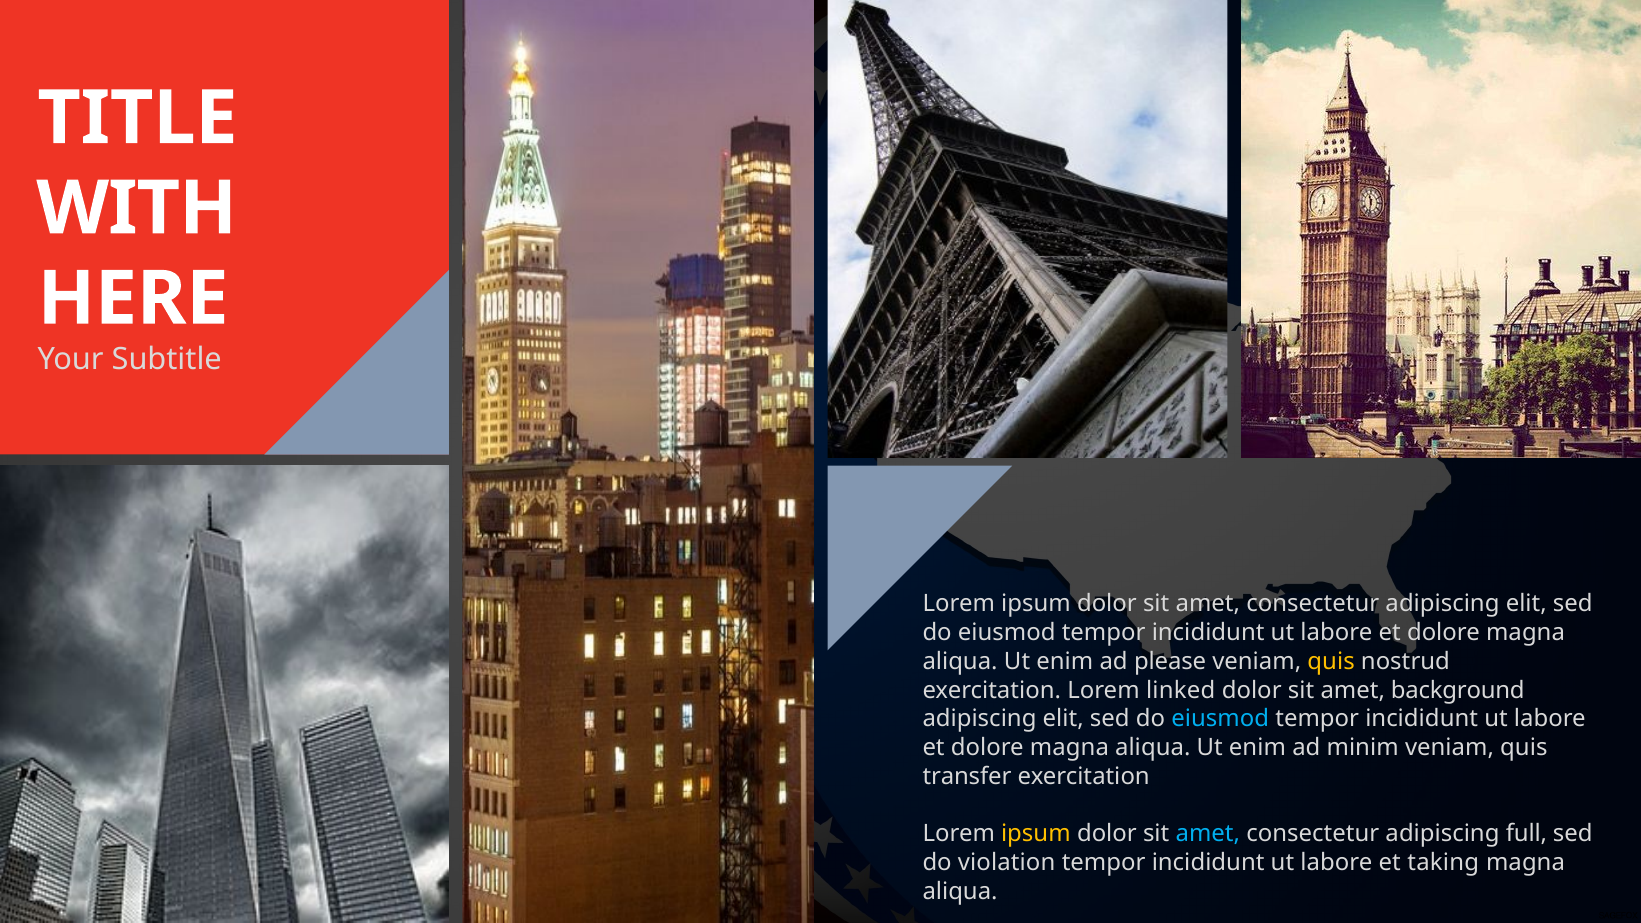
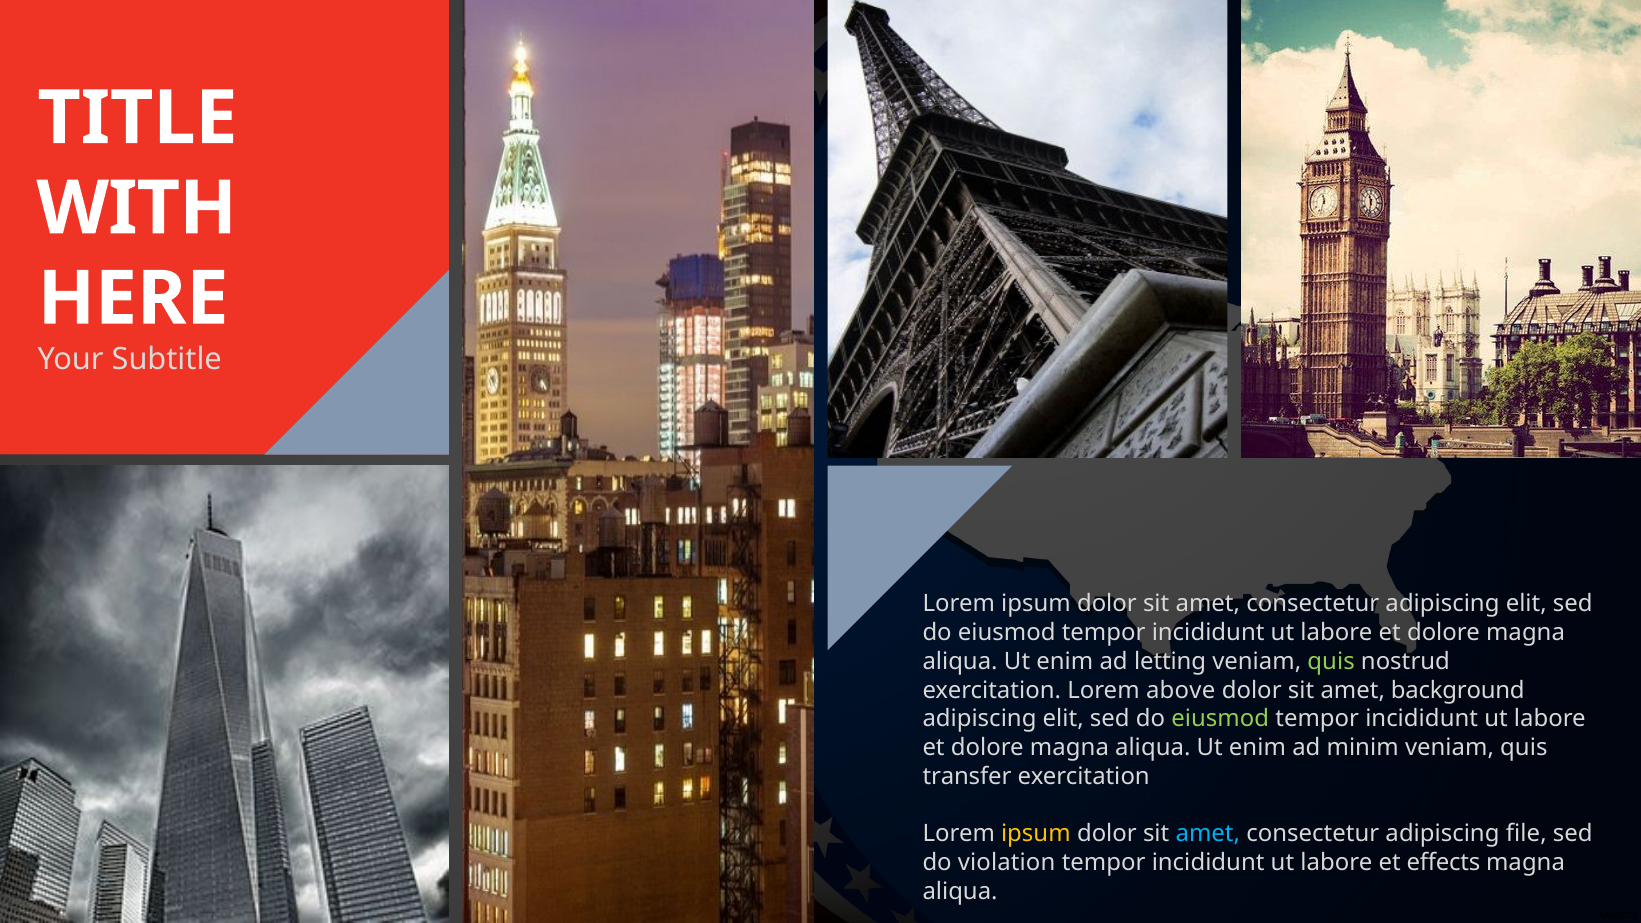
please: please -> letting (1170, 661)
quis colour: yellow -> light green (1331, 661)
linked: linked -> above (1181, 690)
eiusmod colour: light blue -> light green (1220, 719)
full: full -> file (1526, 834)
taking: taking -> effects (1444, 863)
